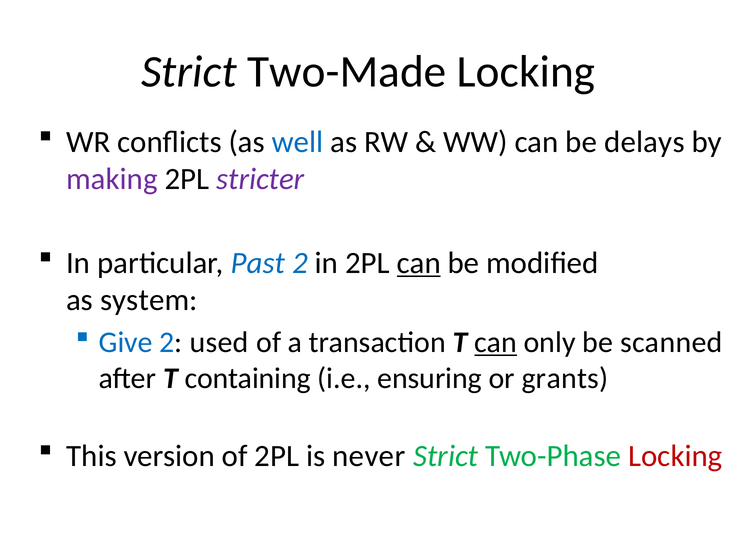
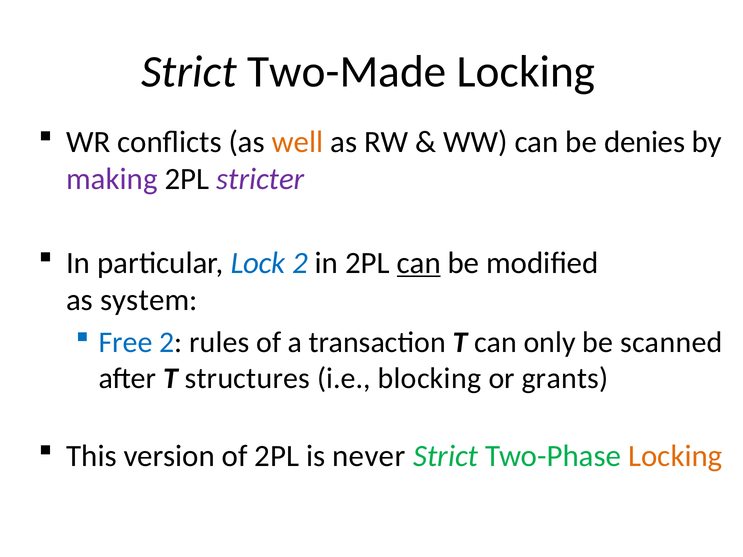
well colour: blue -> orange (298, 142)
delays: delays -> denies (645, 142)
Past: Past -> Lock (258, 263)
Give: Give -> Free (126, 343)
used: used -> rules (219, 343)
can underline: present -> none (496, 343)
containing: containing -> structures (247, 379)
ensuring: ensuring -> blocking (429, 379)
Locking colour: red -> orange (675, 456)
